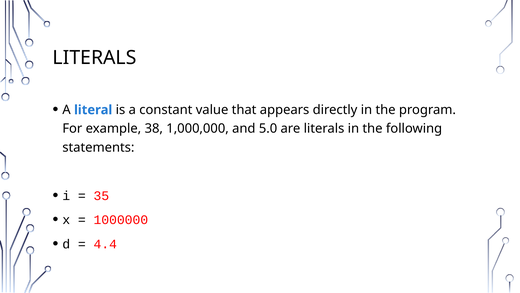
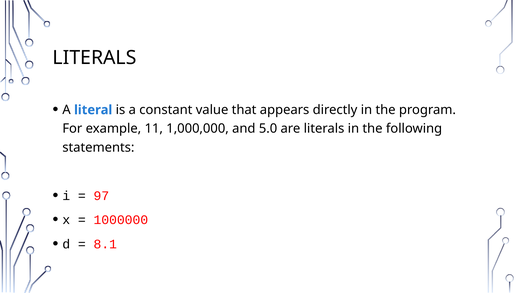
38: 38 -> 11 (154, 128)
35: 35 -> 97 (101, 195)
4.4: 4.4 -> 8.1 (105, 244)
